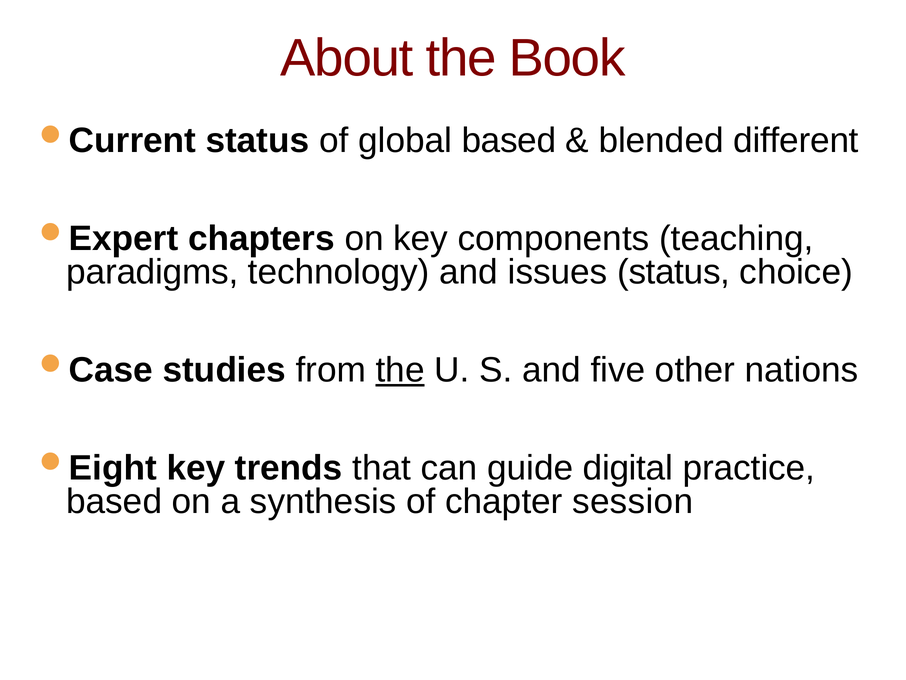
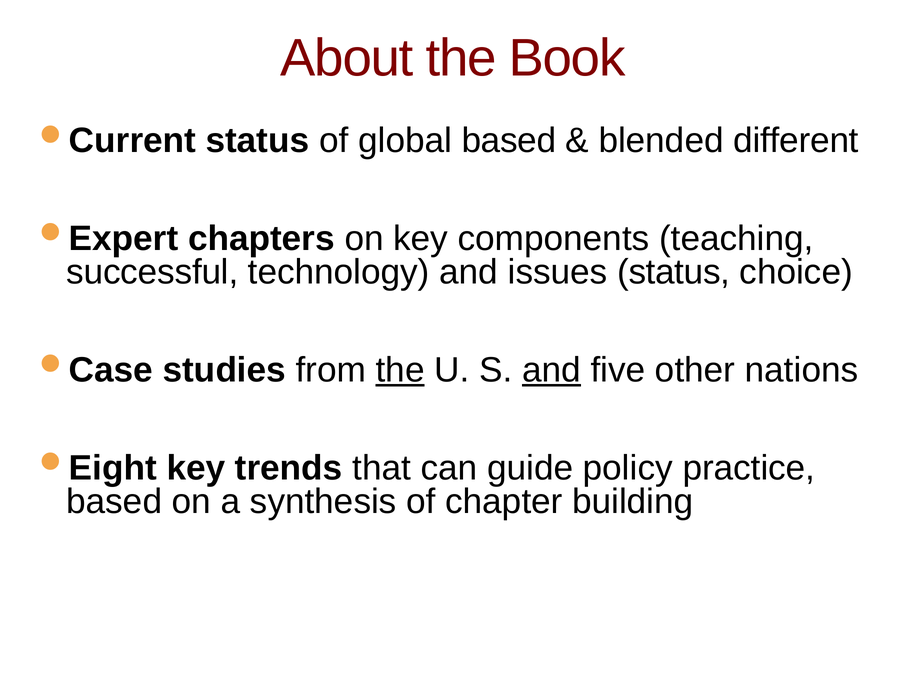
paradigms: paradigms -> successful (152, 272)
and underline: none -> present (551, 370)
digital: digital -> policy (628, 468)
session: session -> building (633, 501)
